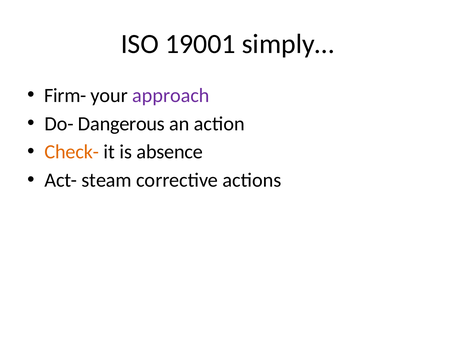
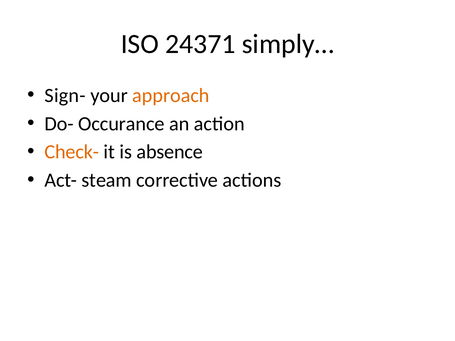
19001: 19001 -> 24371 (200, 44)
Firm-: Firm- -> Sign- (65, 95)
approach colour: purple -> orange (171, 95)
Dangerous: Dangerous -> Occurance (121, 124)
